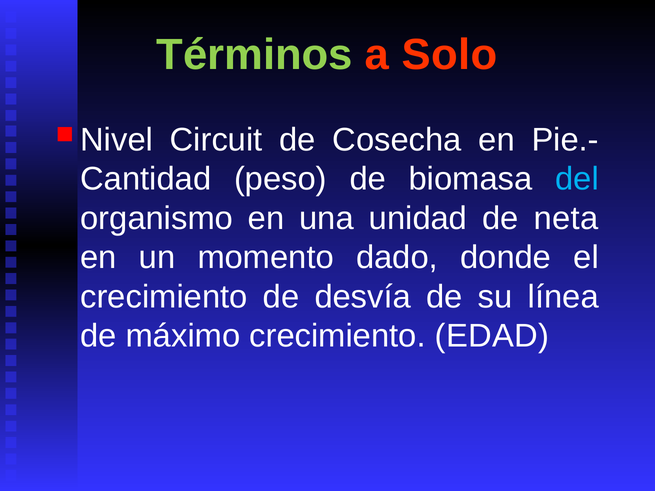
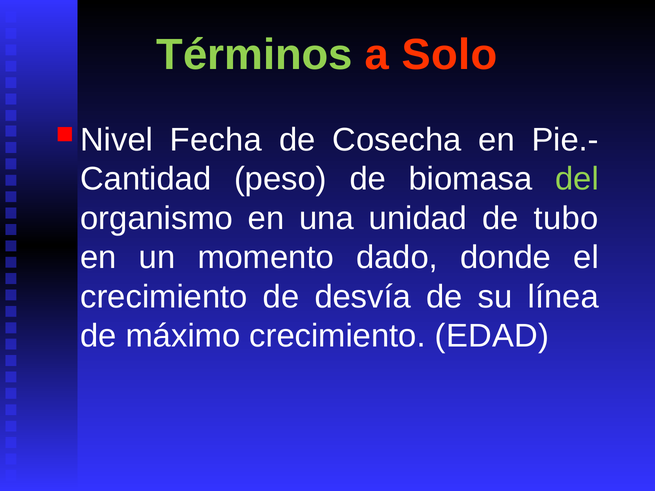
Circuit: Circuit -> Fecha (216, 140)
del colour: light blue -> light green (577, 179)
neta: neta -> tubo (566, 218)
